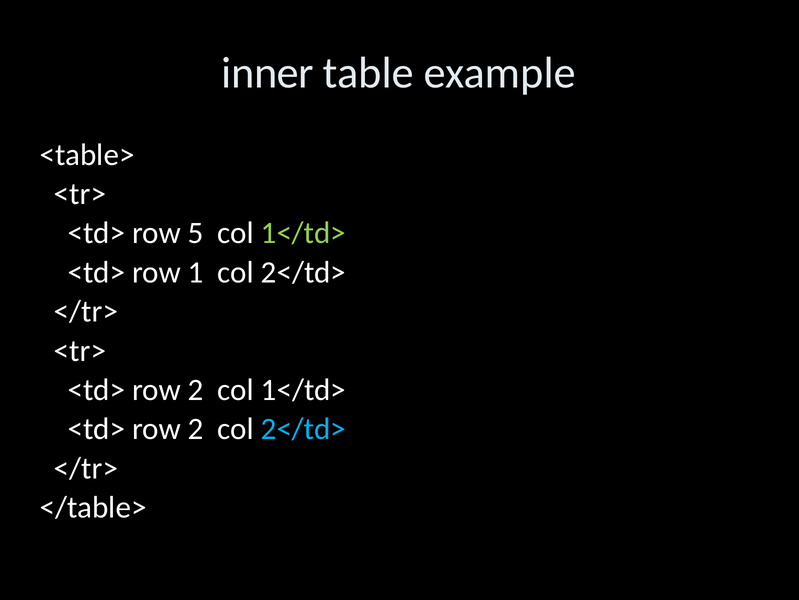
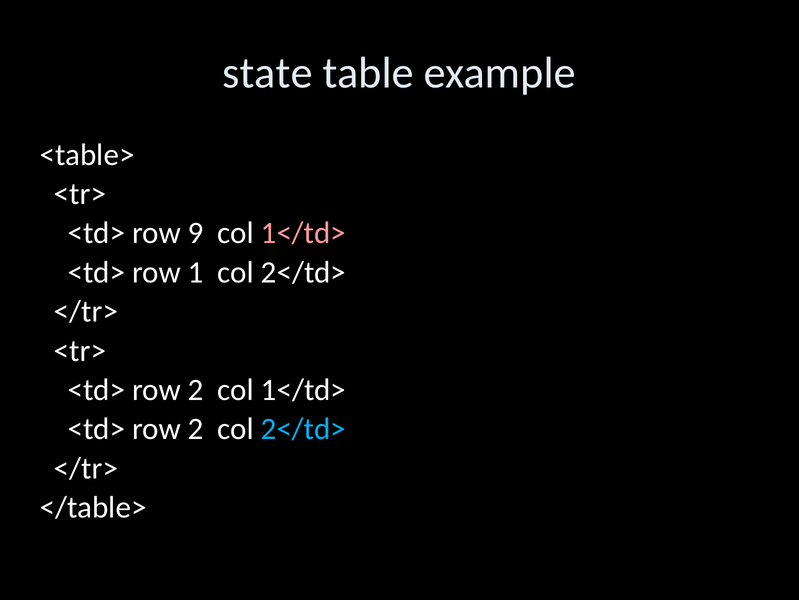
inner: inner -> state (267, 73)
5: 5 -> 9 (196, 233)
1</td> colour: light green -> pink (303, 233)
